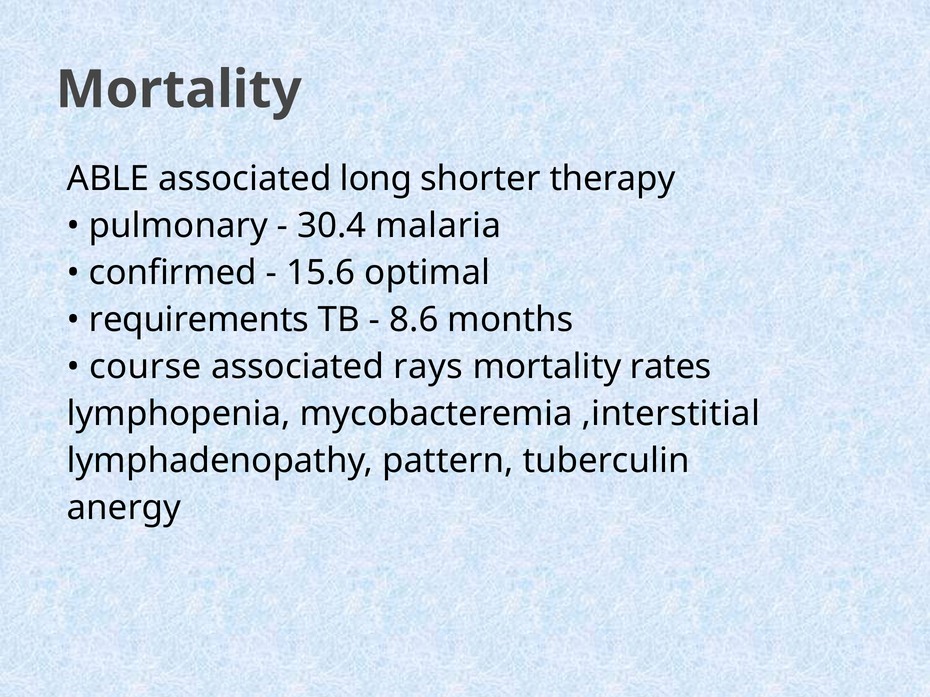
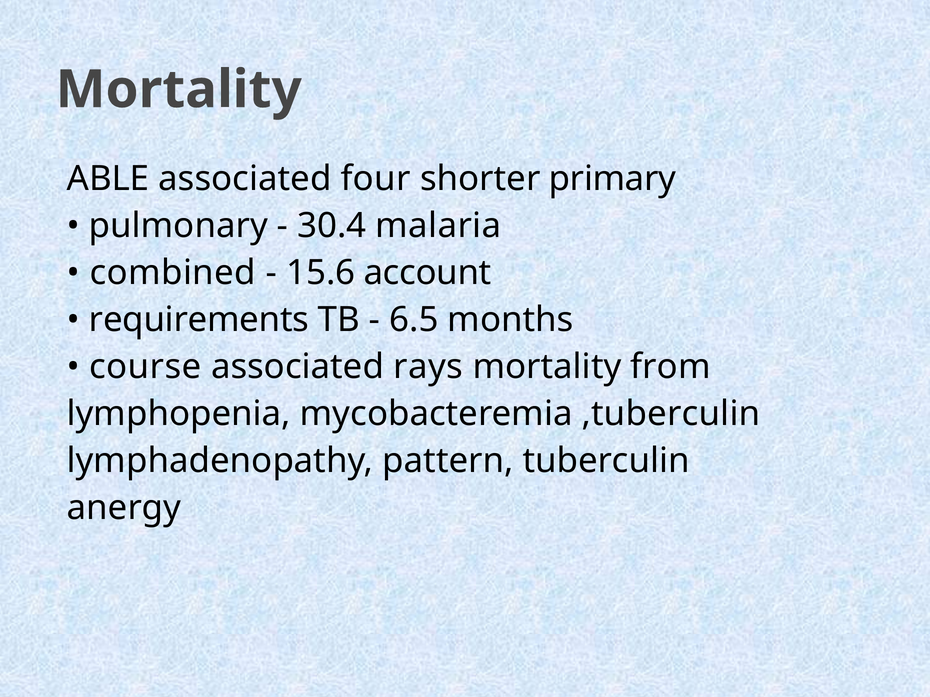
long: long -> four (376, 179)
therapy: therapy -> primary (612, 179)
confirmed: confirmed -> combined (173, 273)
optimal: optimal -> account (428, 273)
8.6: 8.6 -> 6.5 (414, 320)
rates: rates -> from (671, 367)
,interstitial: ,interstitial -> ,tuberculin (671, 414)
